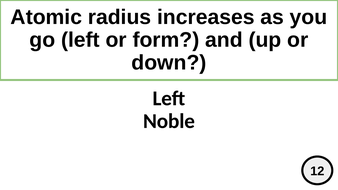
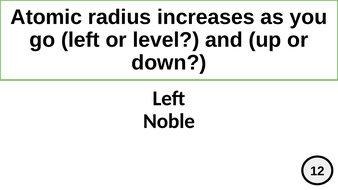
form: form -> level (166, 40)
